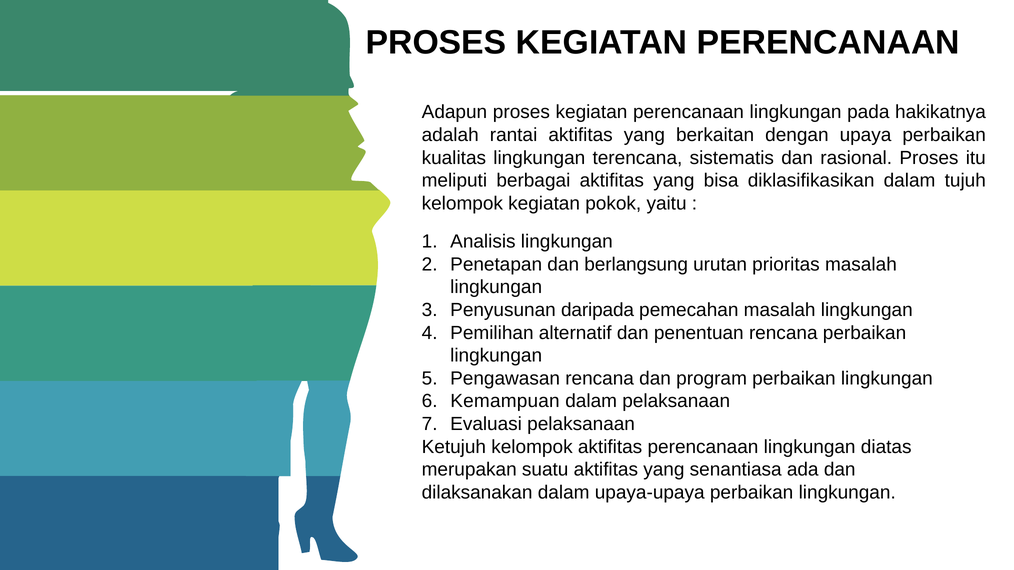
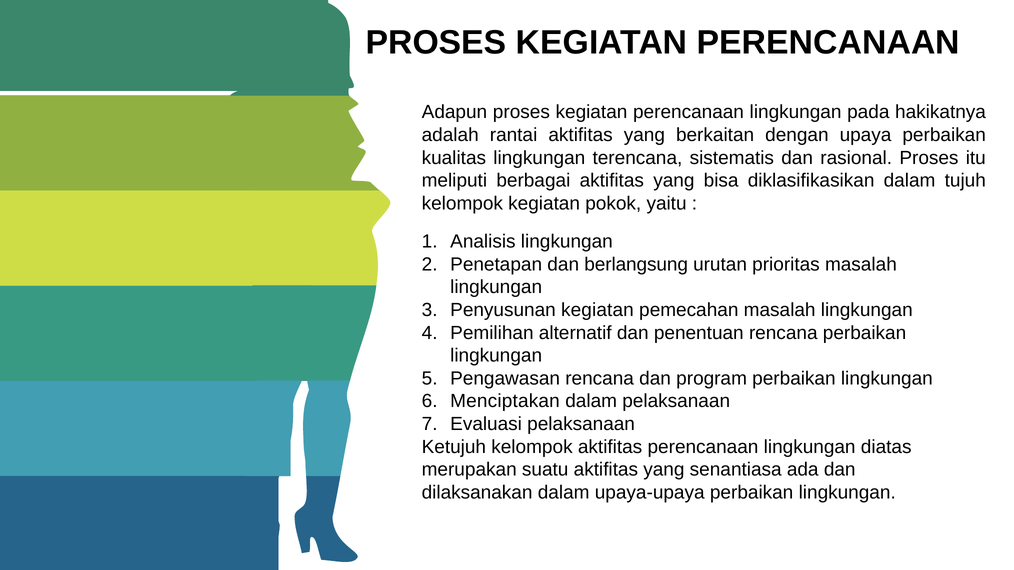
Penyusunan daripada: daripada -> kegiatan (597, 310)
Kemampuan: Kemampuan -> Menciptakan (505, 401)
